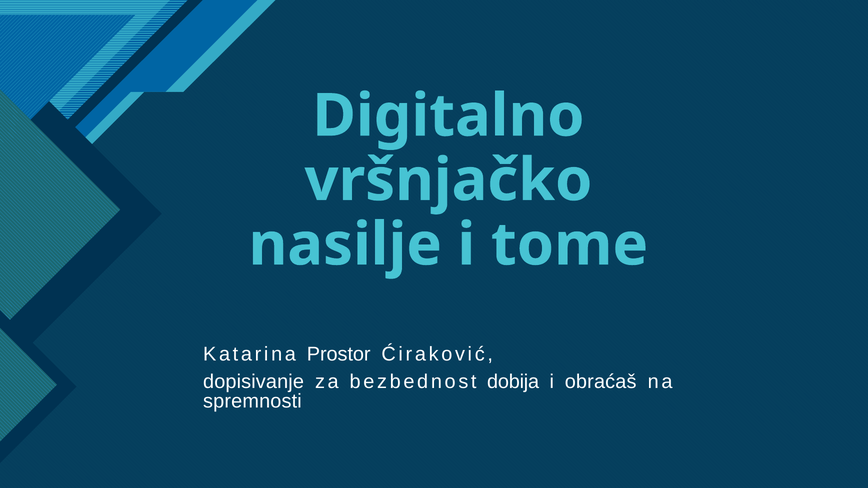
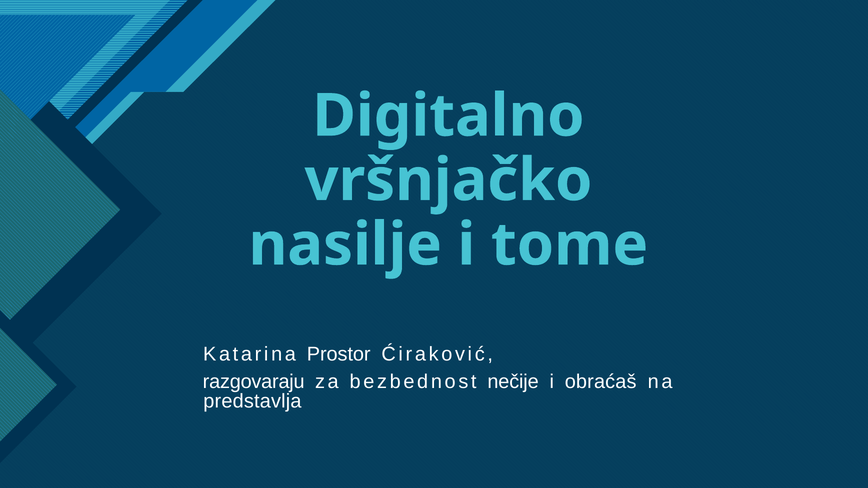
dopisivanje: dopisivanje -> razgovaraju (254, 382)
dobija: dobija -> nečije (513, 382)
spremnosti: spremnosti -> predstavlja (252, 401)
